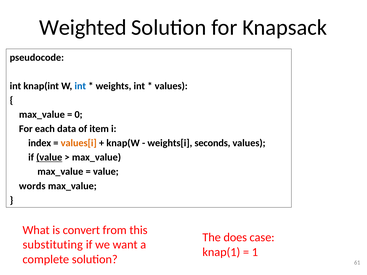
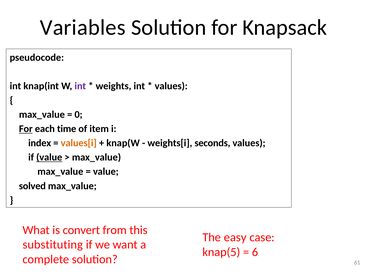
Weighted: Weighted -> Variables (83, 28)
int colour: blue -> purple (80, 86)
For underline: none -> present (26, 129)
data: data -> time (67, 129)
words: words -> solved (32, 186)
does: does -> easy (235, 238)
knap(1: knap(1 -> knap(5 (221, 252)
1: 1 -> 6 (255, 252)
